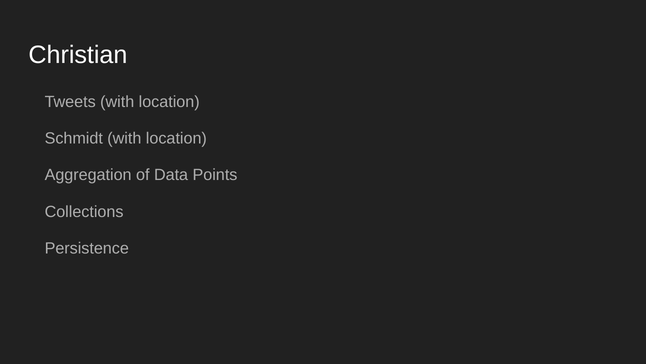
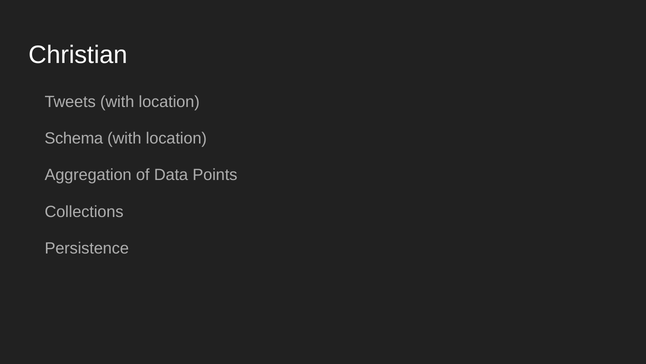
Schmidt: Schmidt -> Schema (74, 138)
